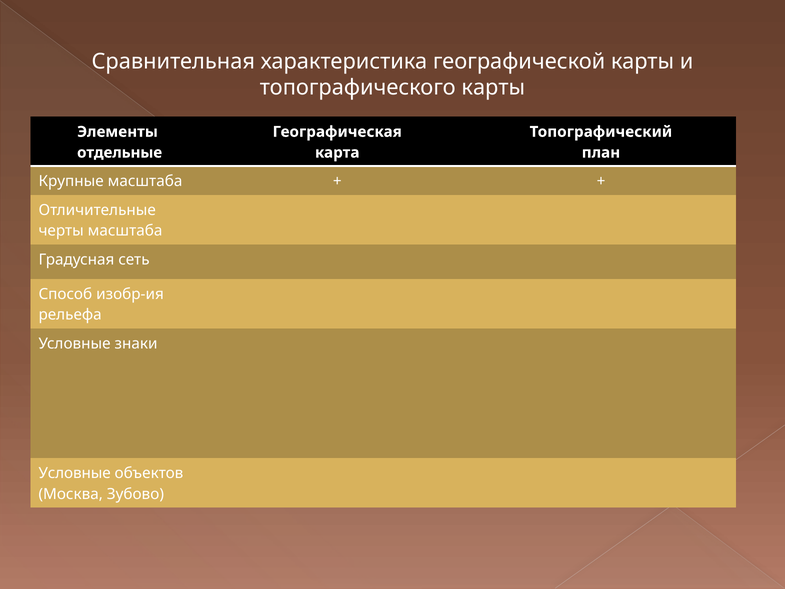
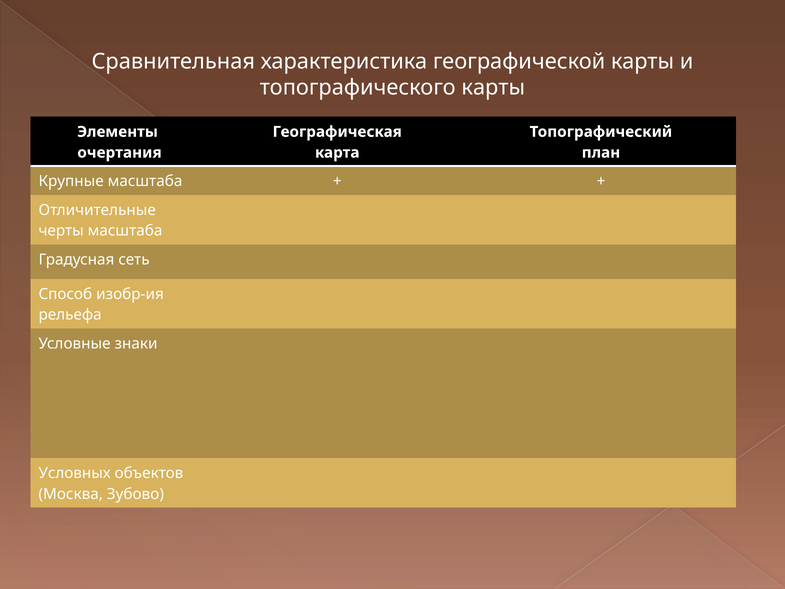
отдельные: отдельные -> очертания (120, 153)
Условные: Условные -> Условных (75, 473)
